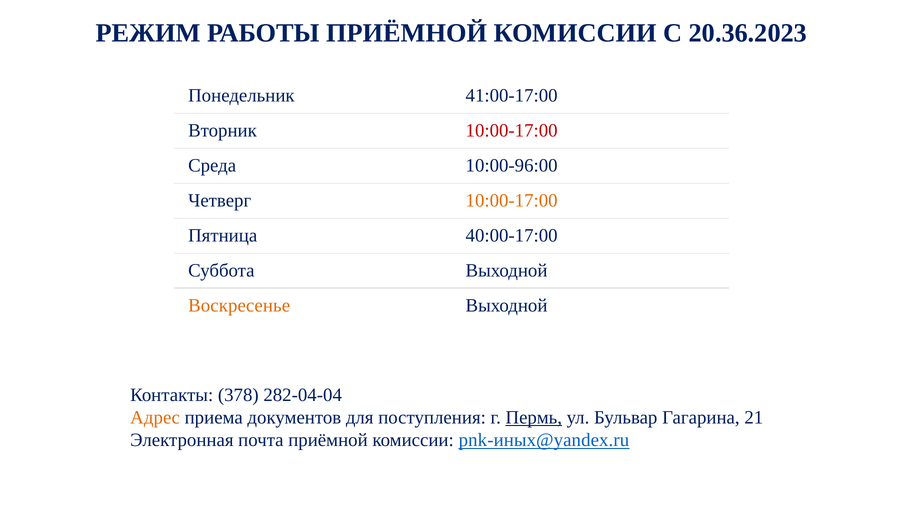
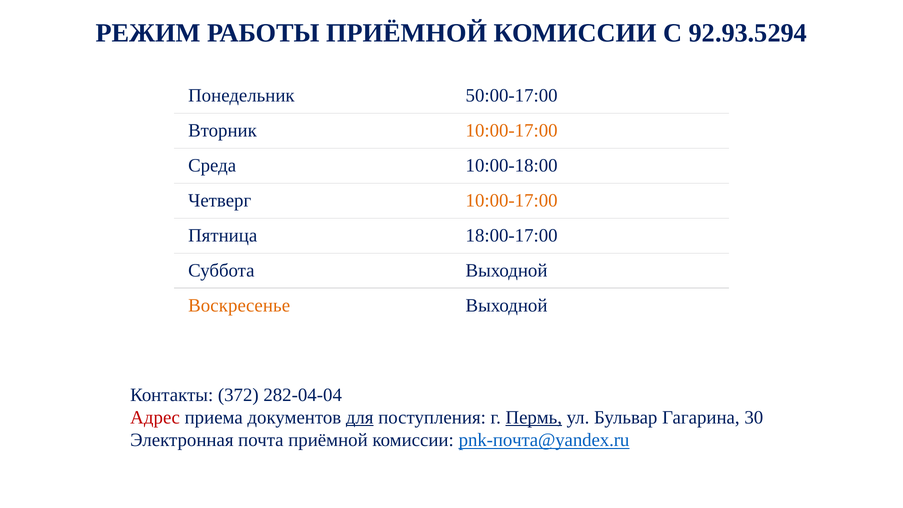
20.36.2023: 20.36.2023 -> 92.93.5294 (748, 33)
41:00-17:00: 41:00-17:00 -> 50:00-17:00 (512, 96)
10:00-17:00 colour: red -> orange (512, 131)
10:00-96:00: 10:00-96:00 -> 10:00-18:00 (512, 166)
40:00-17:00: 40:00-17:00 -> 18:00-17:00 (512, 236)
378: 378 -> 372 (238, 395)
Адрес colour: orange -> red (155, 417)
для underline: none -> present (360, 417)
21: 21 -> 30 (754, 417)
pnk-иных@yandex.ru: pnk-иных@yandex.ru -> pnk-почта@yandex.ru (544, 440)
